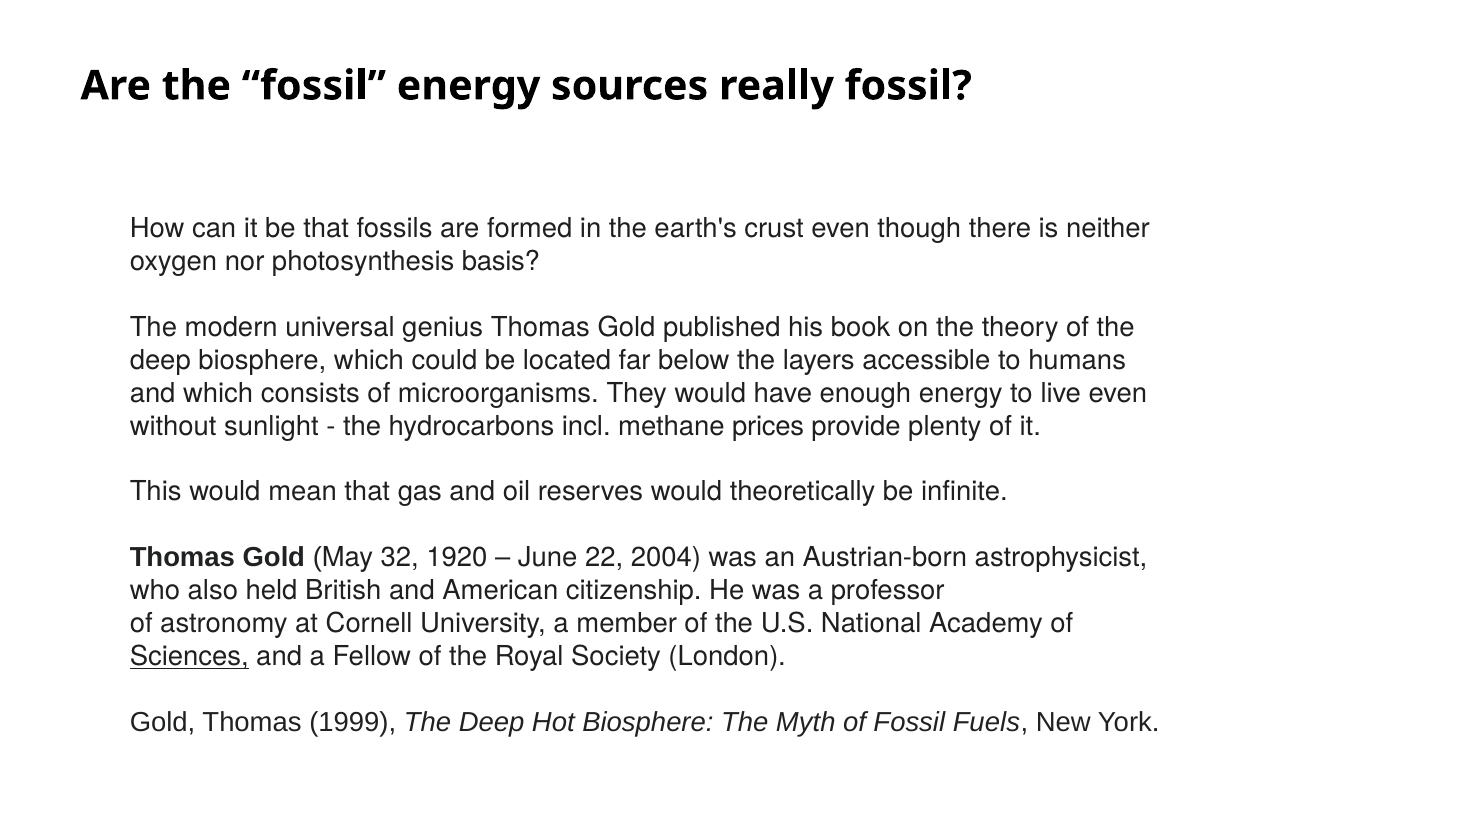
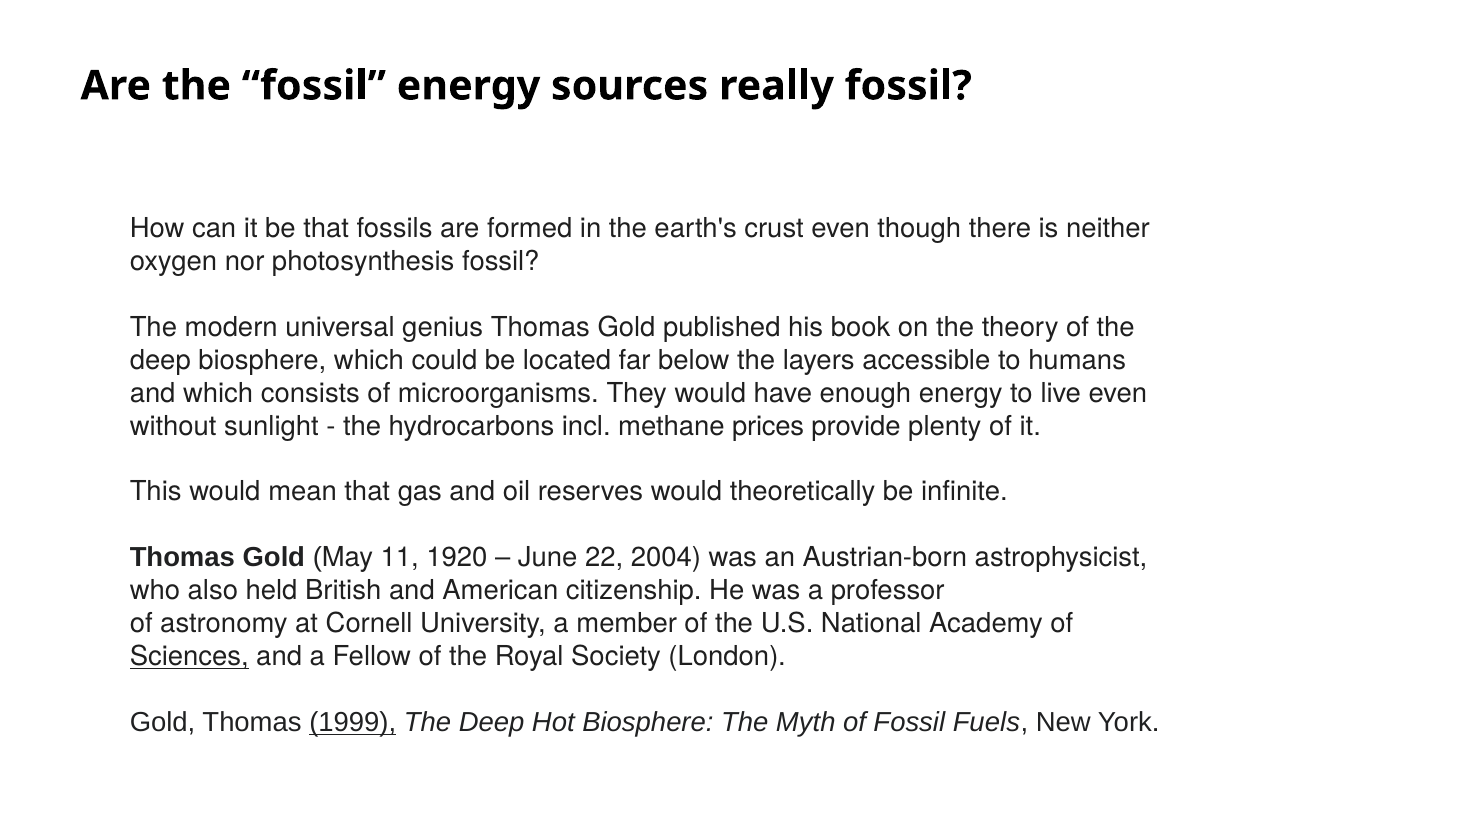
photosynthesis basis: basis -> fossil (501, 261)
32: 32 -> 11 (400, 558)
1999 underline: none -> present (353, 723)
